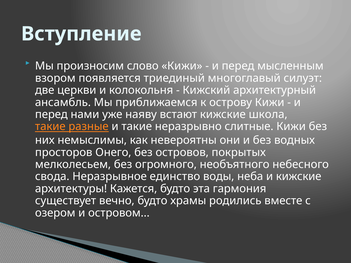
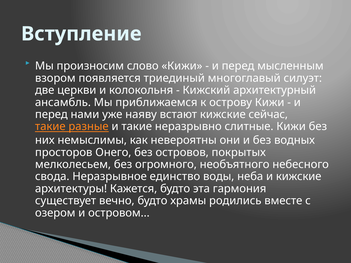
школа: школа -> сейчас (268, 115)
